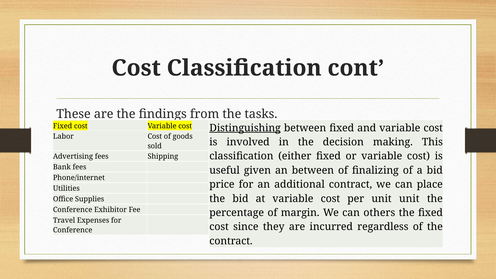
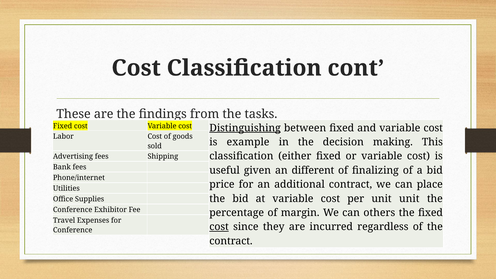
involved: involved -> example (248, 142)
an between: between -> different (313, 170)
cost underline: none -> present (219, 227)
